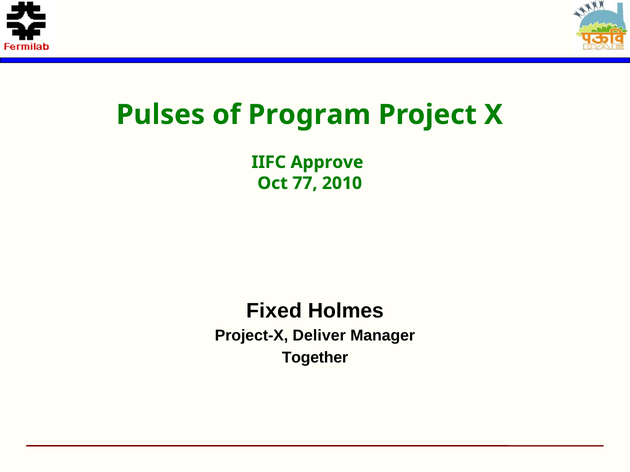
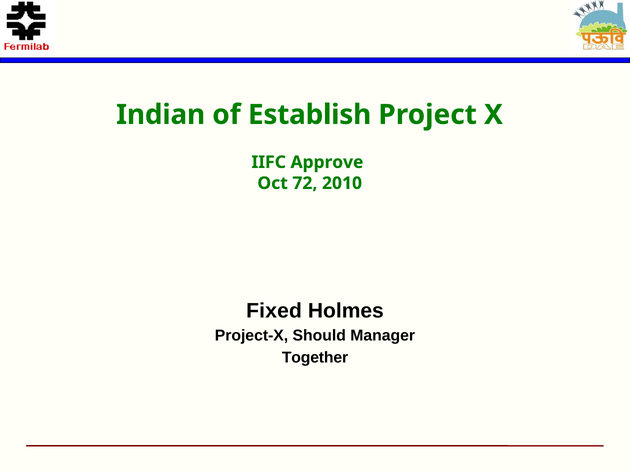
Pulses: Pulses -> Indian (161, 115)
Program: Program -> Establish (310, 115)
77: 77 -> 72 (305, 183)
Deliver: Deliver -> Should (319, 336)
